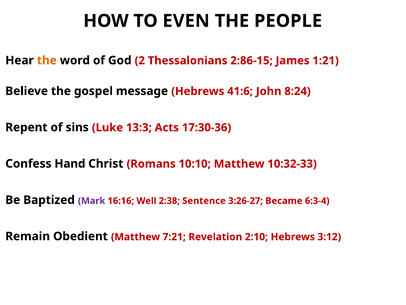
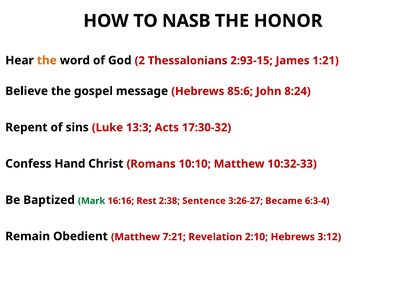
EVEN: EVEN -> NASB (186, 21)
PEOPLE: PEOPLE -> HONOR (288, 21)
2:86-15: 2:86-15 -> 2:93-15 (252, 61)
41:6: 41:6 -> 85:6 (240, 91)
17:30-36: 17:30-36 -> 17:30-32 (207, 127)
Mark colour: purple -> green (92, 201)
Well: Well -> Rest (146, 201)
